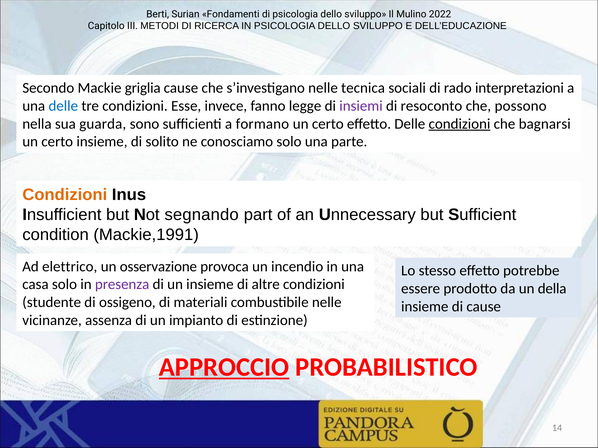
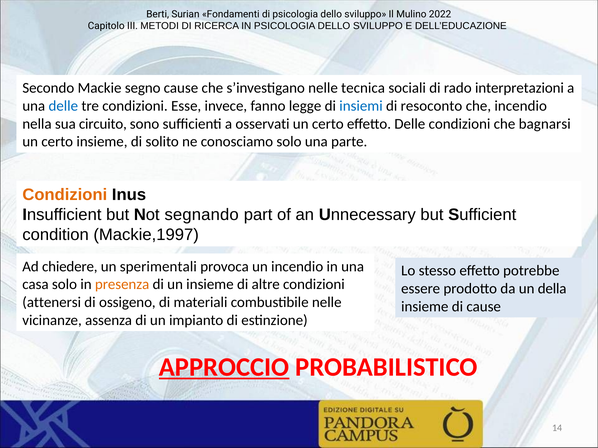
griglia: griglia -> segno (143, 88)
insiemi colour: purple -> blue (361, 106)
che possono: possono -> incendio (521, 106)
guarda: guarda -> circuito (103, 124)
formano: formano -> osservati (263, 124)
condizioni underline: present -> none (460, 124)
Mackie,1991: Mackie,1991 -> Mackie,1997 (146, 235)
elettrico: elettrico -> chiedere (70, 267)
osservazione: osservazione -> sperimentali (158, 267)
presenza colour: purple -> orange (122, 285)
studente: studente -> attenersi (52, 303)
